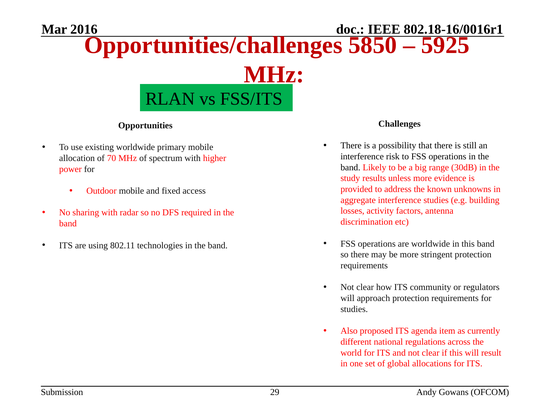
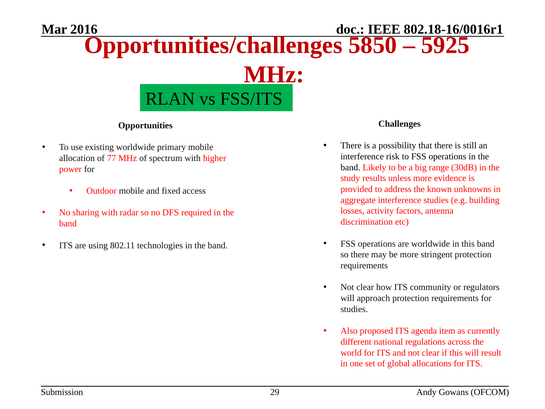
70: 70 -> 77 (112, 158)
